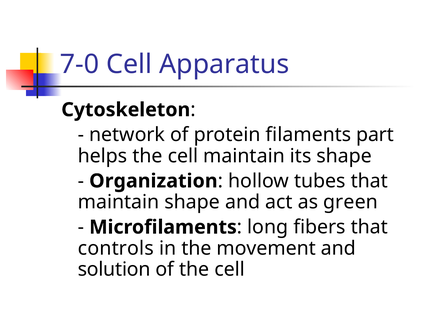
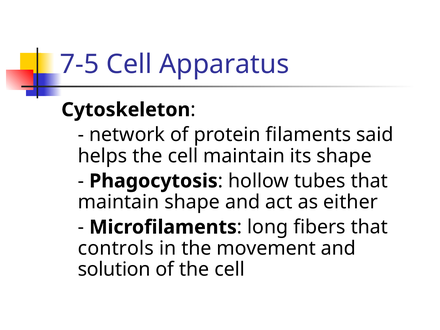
7-0: 7-0 -> 7-5 (79, 64)
part: part -> said (375, 135)
Organization: Organization -> Phagocytosis (153, 181)
green: green -> either (351, 202)
